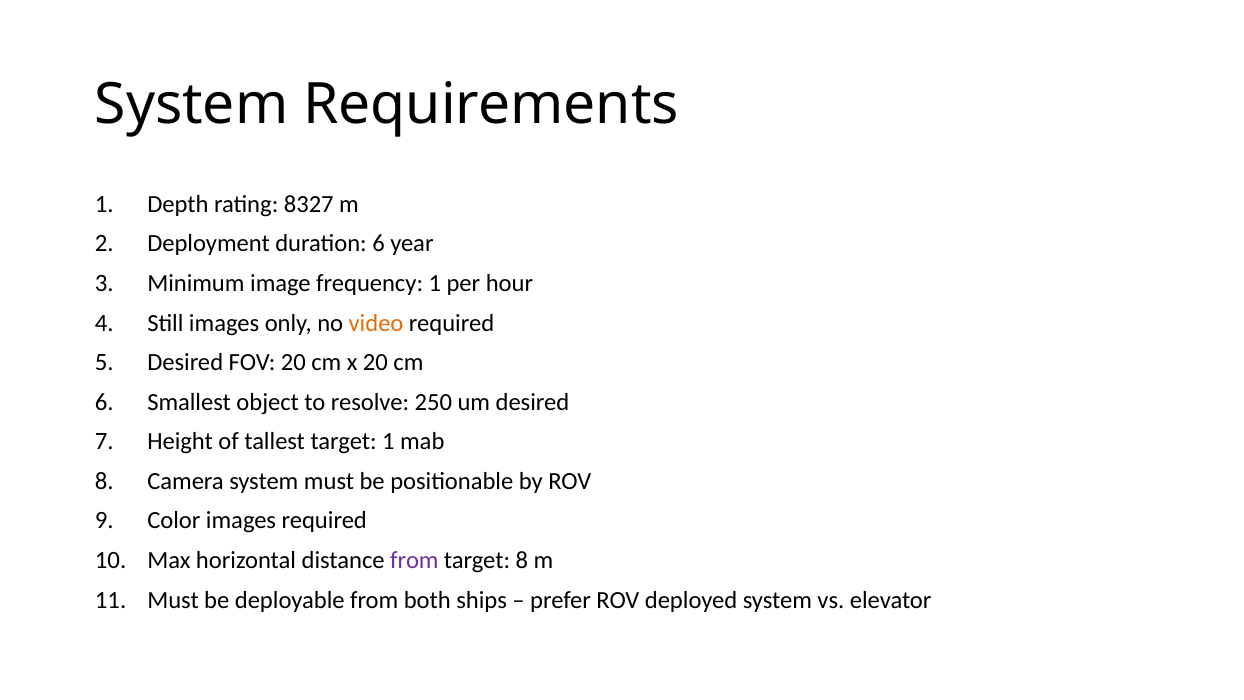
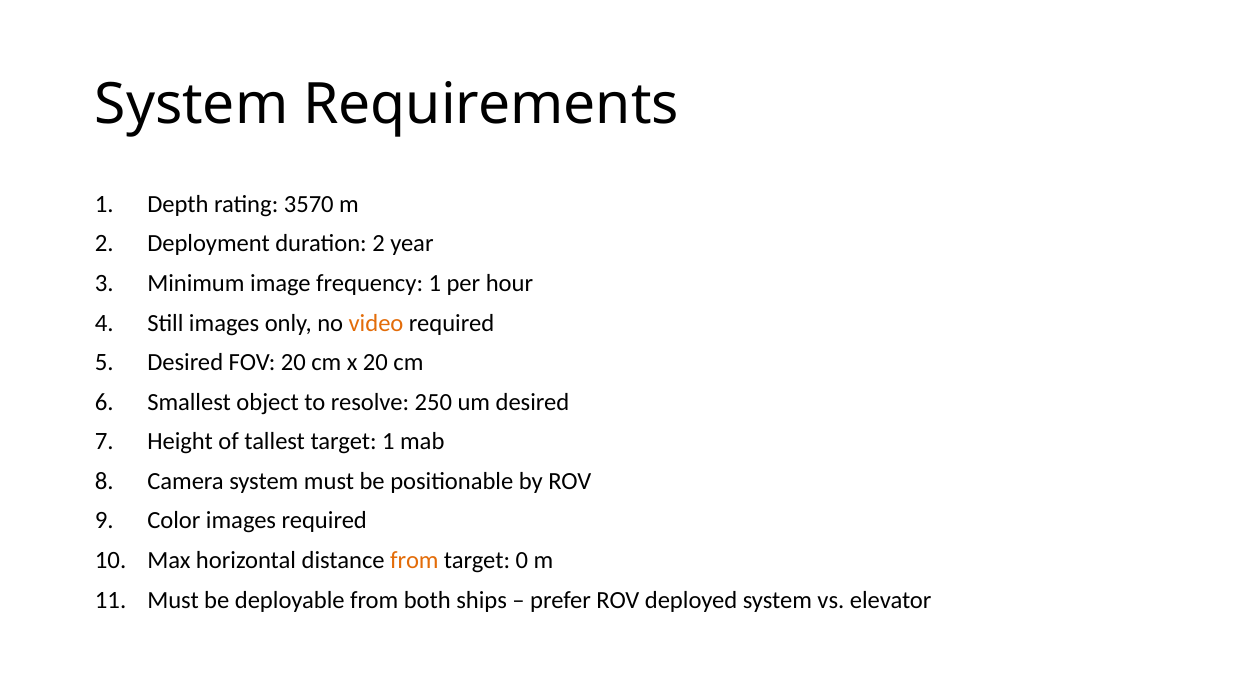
8327: 8327 -> 3570 (309, 204)
duration 6: 6 -> 2 (378, 244)
from colour: purple -> orange (414, 560)
target 8: 8 -> 0 (522, 560)
